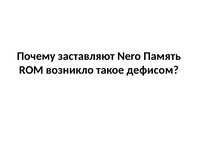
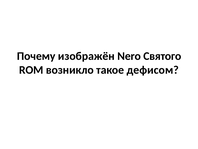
заставляют: заставляют -> изображён (86, 56)
Память: Память -> Святого (162, 56)
